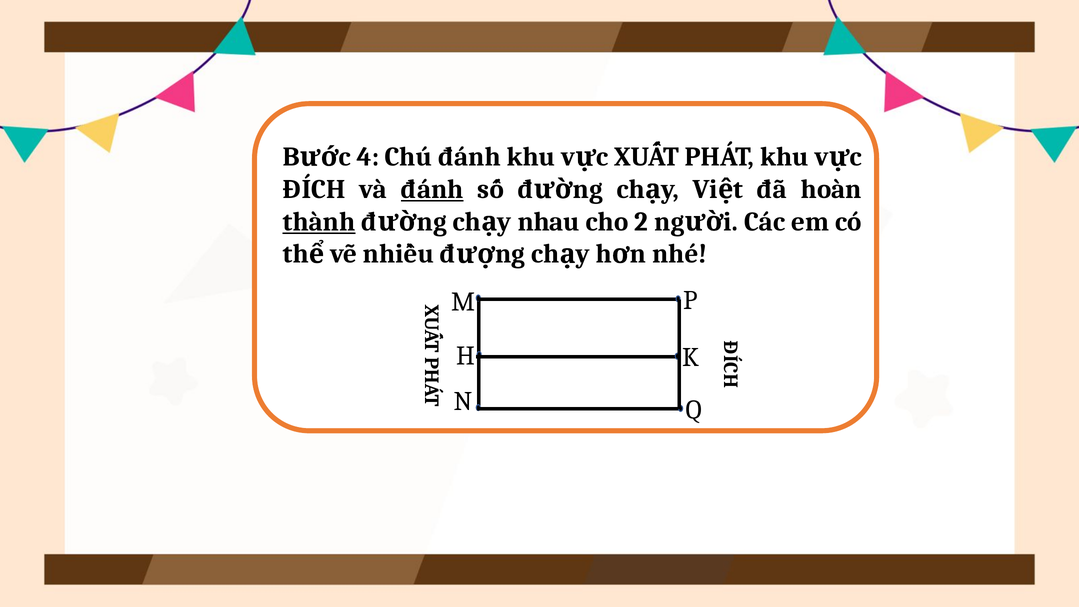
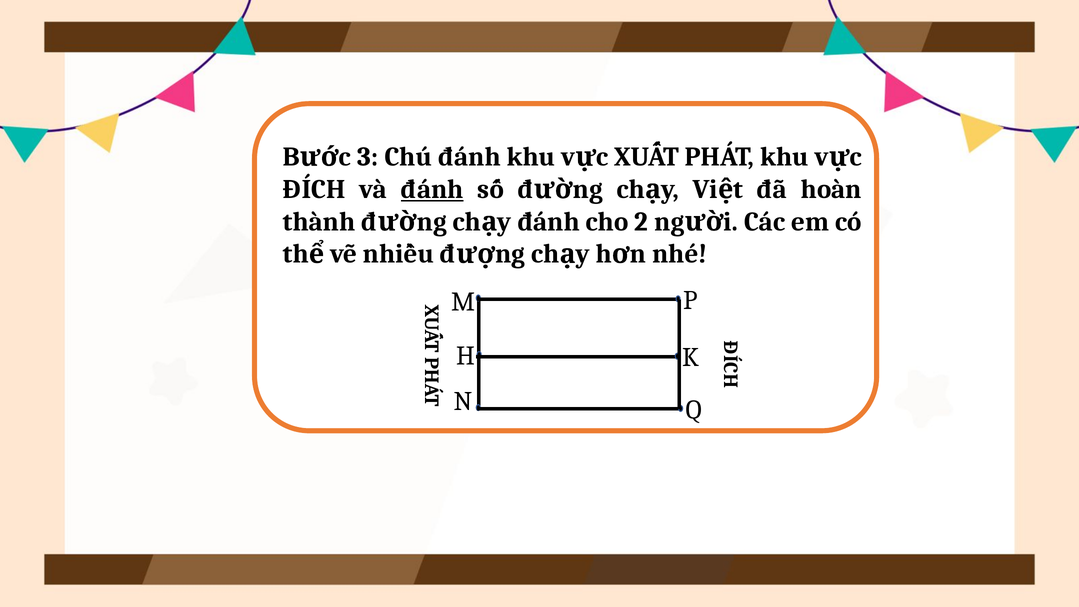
4: 4 -> 3 (368, 157)
thành underline: present -> none (319, 222)
nhau: nhau -> đánh (549, 222)
